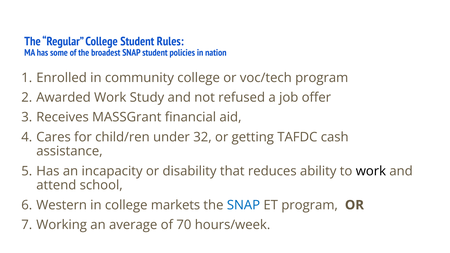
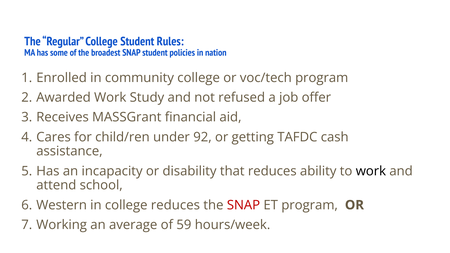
32: 32 -> 92 (202, 137)
college markets: markets -> reduces (175, 205)
SNAP colour: blue -> red (243, 205)
70: 70 -> 59 (184, 225)
